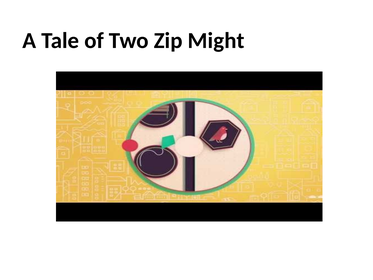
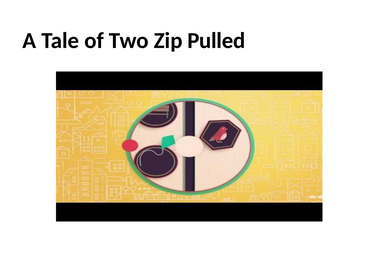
Might: Might -> Pulled (216, 40)
